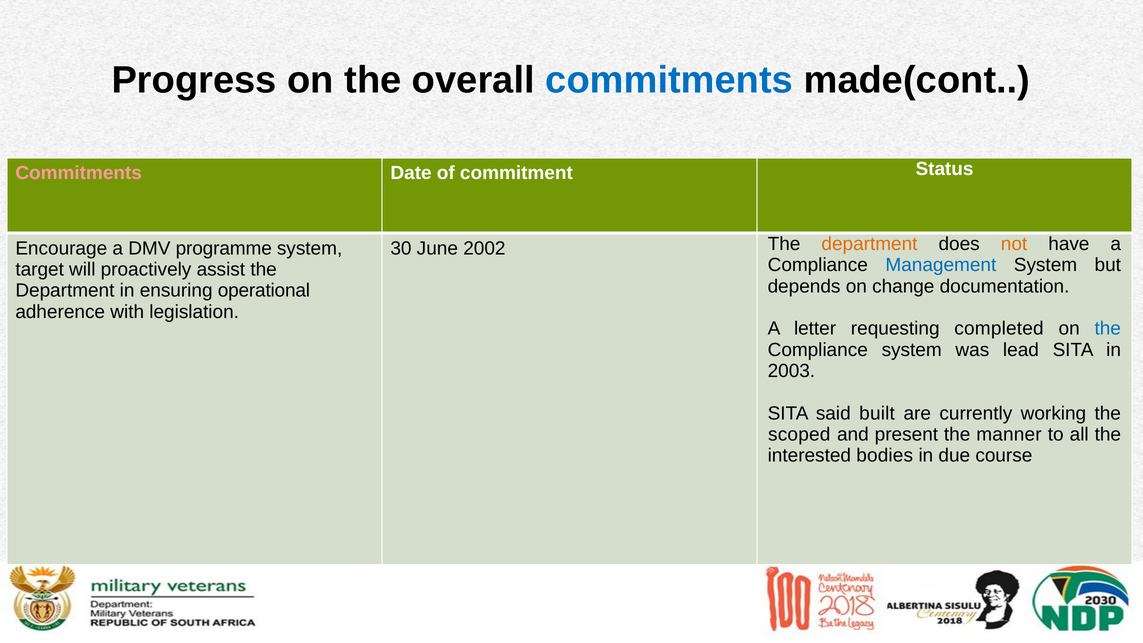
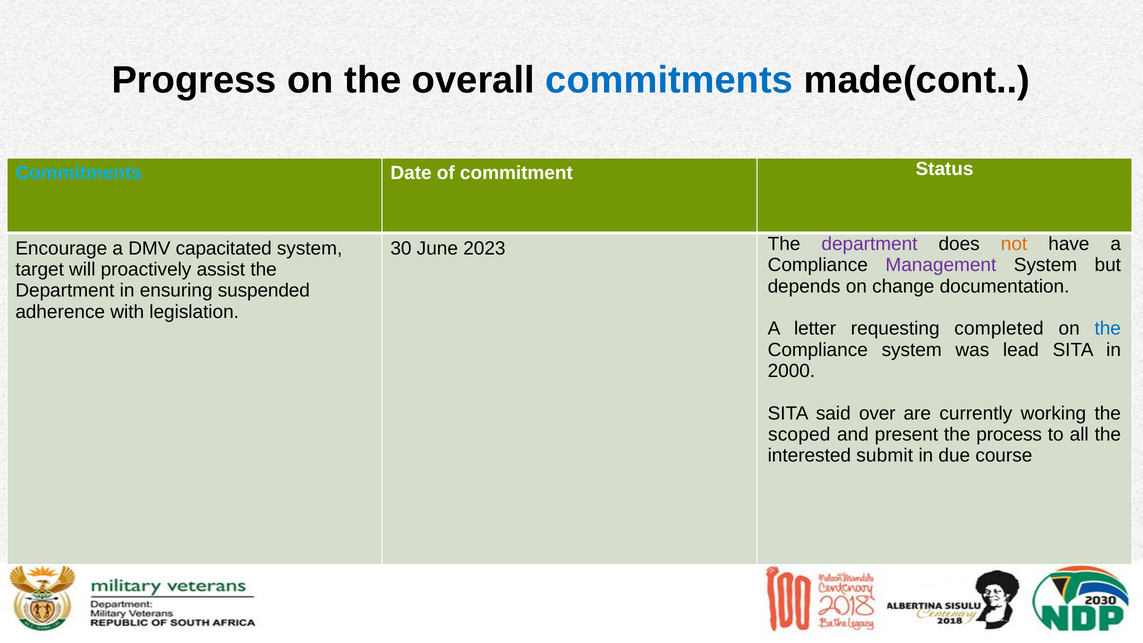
Commitments colour: pink -> light blue (79, 173)
programme: programme -> capacitated (224, 248)
2002: 2002 -> 2023 (484, 248)
department colour: orange -> purple (869, 244)
Management colour: blue -> purple (941, 265)
operational: operational -> suspended (264, 291)
2003: 2003 -> 2000 (791, 371)
built: built -> over (877, 413)
manner: manner -> process (1009, 434)
bodies: bodies -> submit (885, 456)
